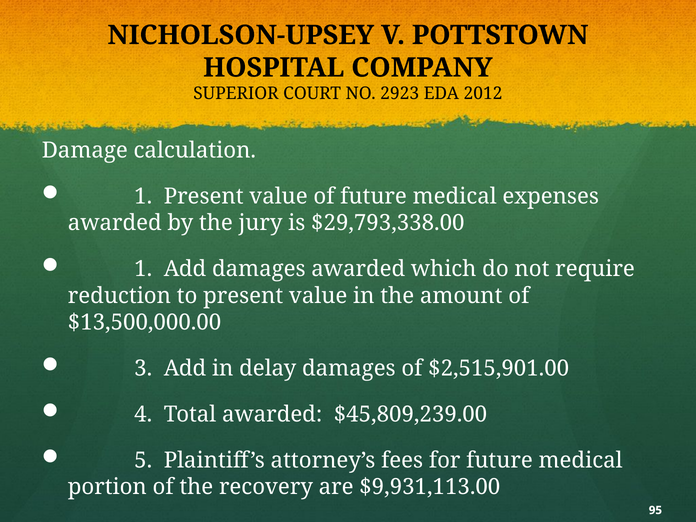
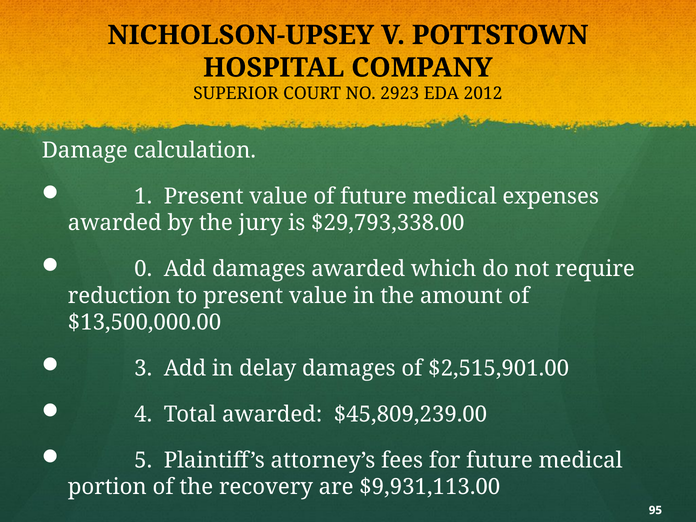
1: 1 -> 0 (143, 269)
